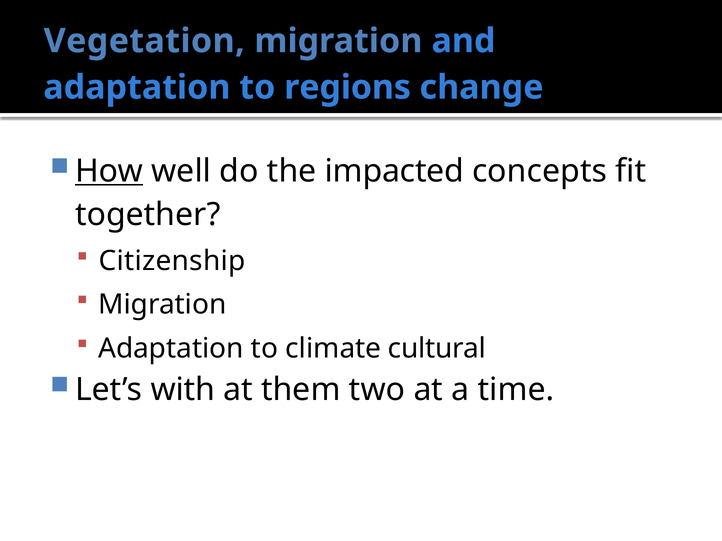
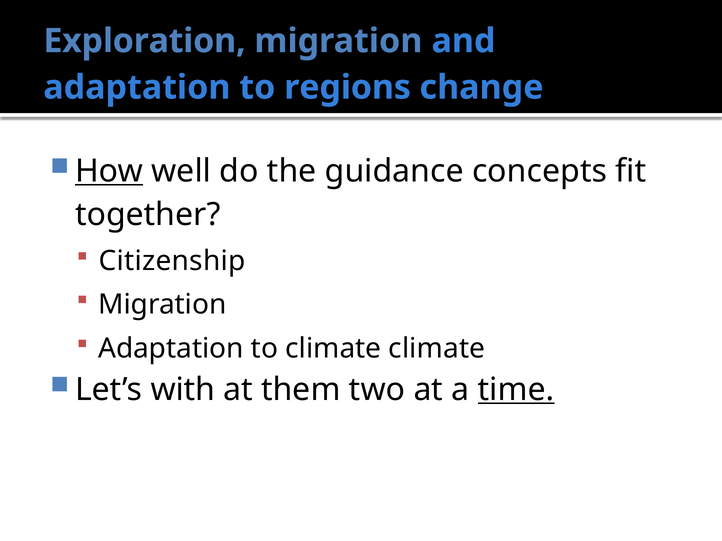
Vegetation: Vegetation -> Exploration (145, 41)
impacted: impacted -> guidance (394, 171)
climate cultural: cultural -> climate (437, 349)
time underline: none -> present (516, 390)
